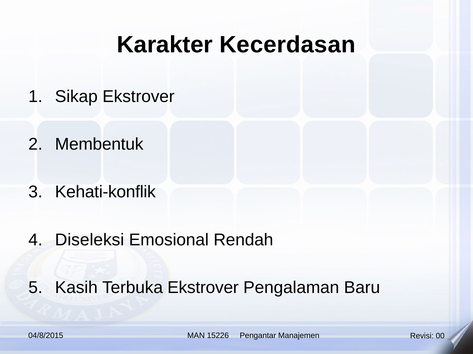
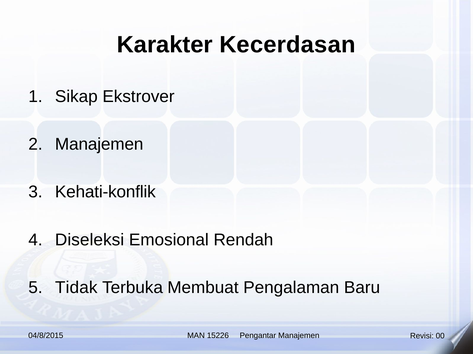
Membentuk: Membentuk -> Manajemen (99, 145)
Kasih: Kasih -> Tidak (76, 288)
Terbuka Ekstrover: Ekstrover -> Membuat (203, 288)
